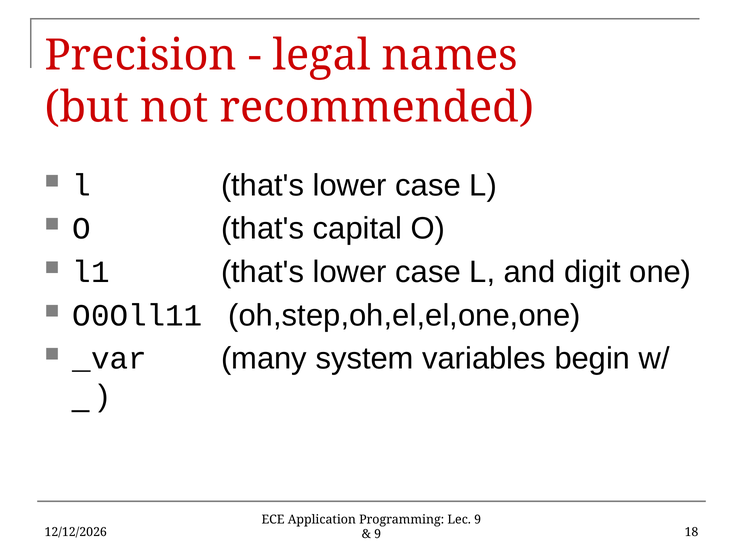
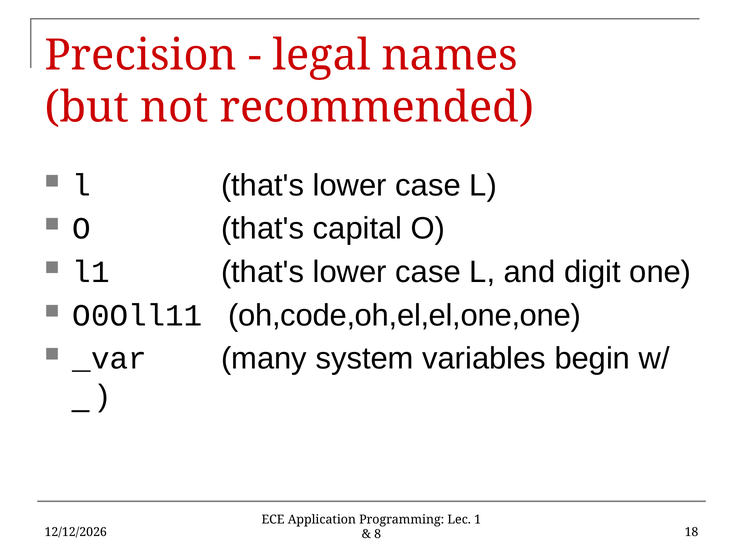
oh,step,oh,el,el,one,one: oh,step,oh,el,el,one,one -> oh,code,oh,el,el,one,one (405, 315)
Lec 9: 9 -> 1 (478, 520)
9: 9 -> 8 (378, 535)
